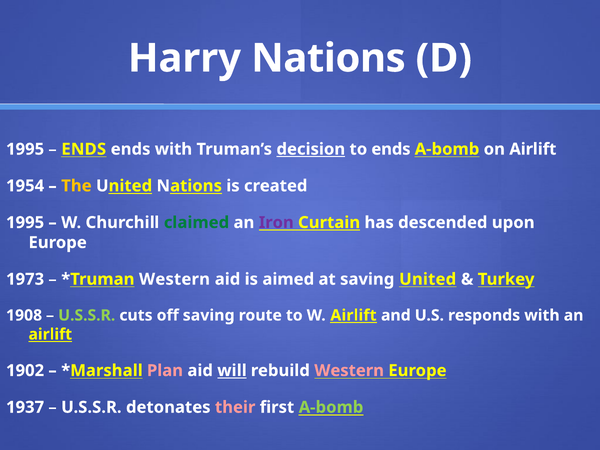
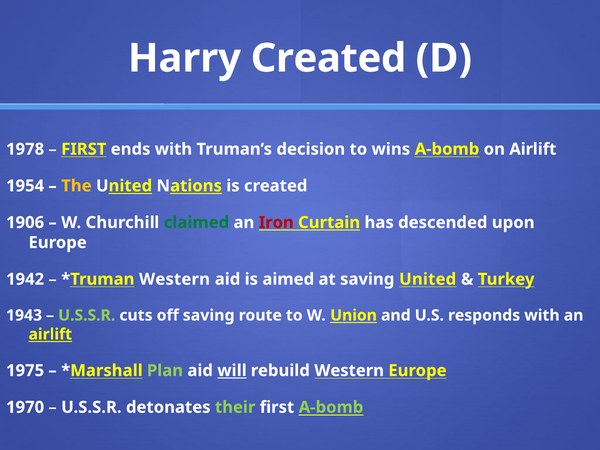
Harry Nations: Nations -> Created (328, 58)
1995: 1995 -> 1978 (25, 149)
ENDS: ENDS -> FIRST (84, 149)
decision underline: present -> none (311, 149)
to ends: ends -> wins (391, 149)
1995: 1995 -> 1906 (25, 223)
Iron colour: purple -> red (276, 223)
1973: 1973 -> 1942 (25, 279)
1908: 1908 -> 1943 (24, 315)
W Airlift: Airlift -> Union (354, 315)
1902: 1902 -> 1975 (25, 371)
Plan colour: pink -> light green (165, 371)
Western colour: pink -> white (349, 371)
1937: 1937 -> 1970 (25, 407)
their colour: pink -> light green (235, 407)
